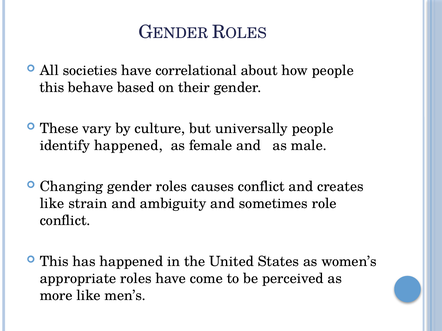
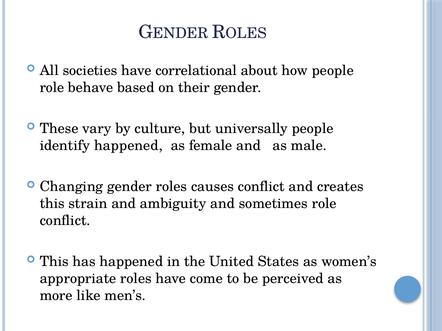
this: this -> role (52, 88)
like: like -> this (52, 204)
